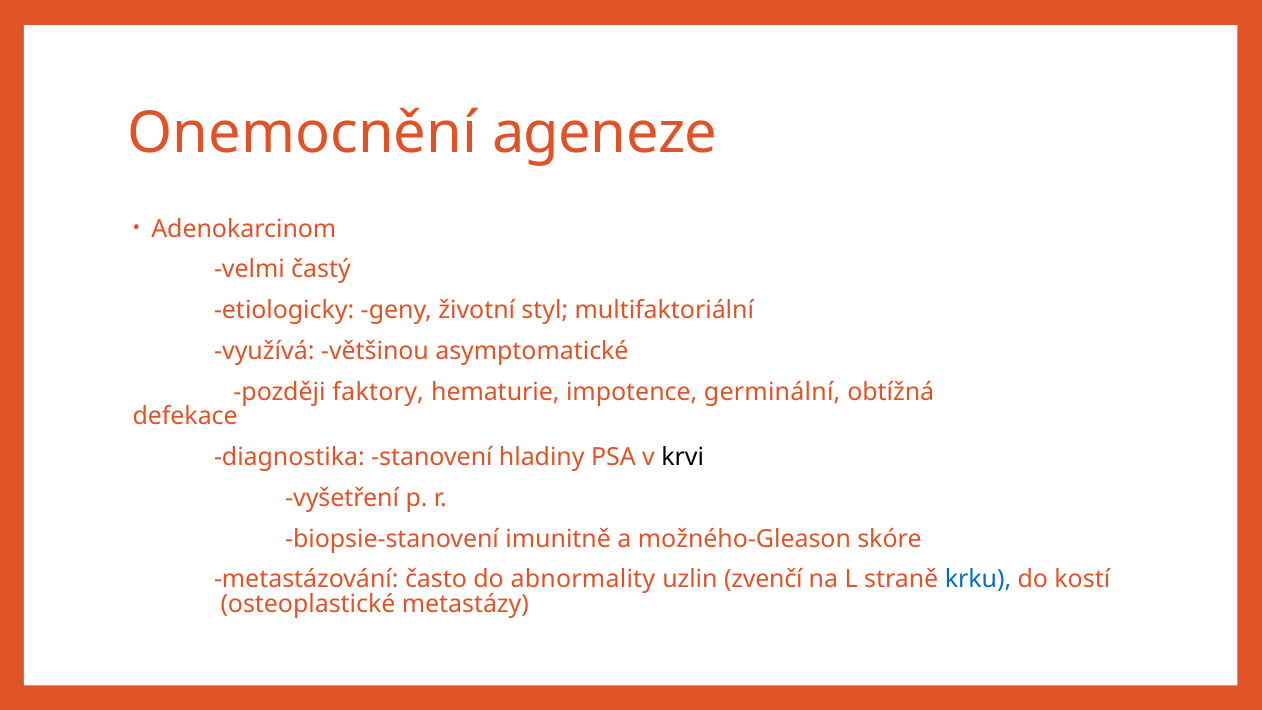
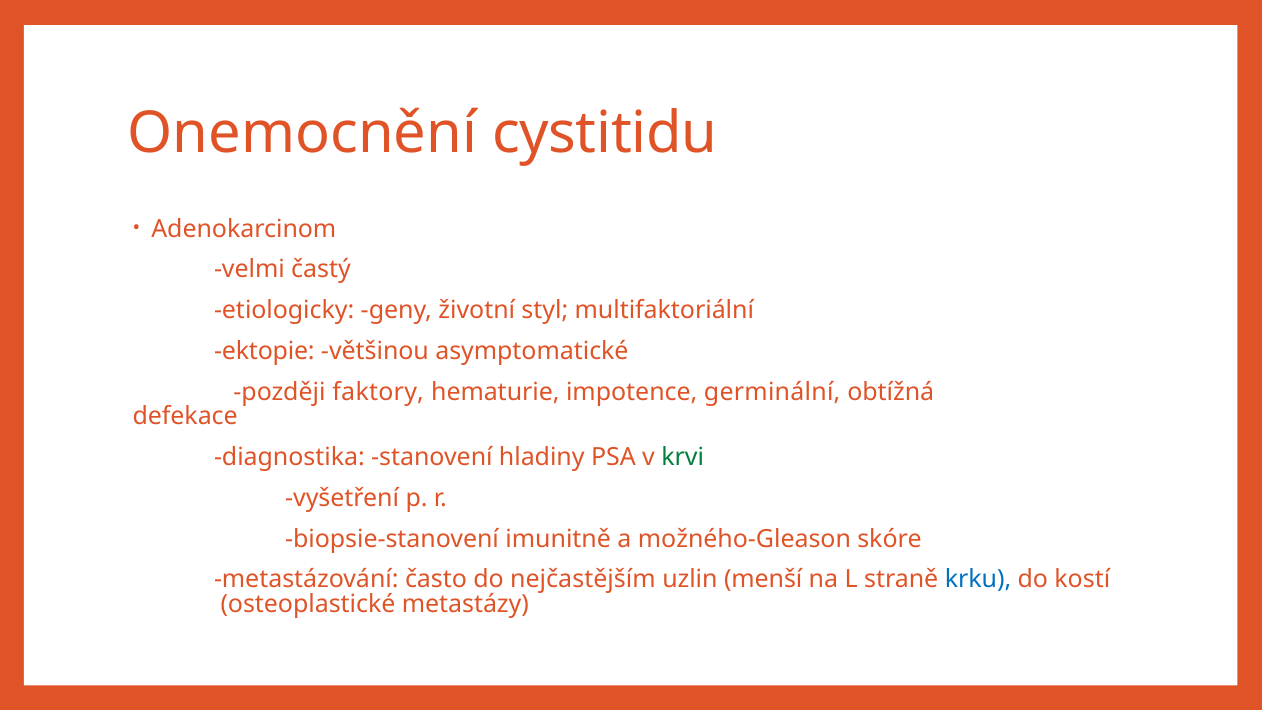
ageneze: ageneze -> cystitidu (605, 133)
využívá: využívá -> ektopie (264, 351)
krvi colour: black -> green (683, 457)
abnormality: abnormality -> nejčastějším (583, 580)
zvenčí: zvenčí -> menší (763, 580)
